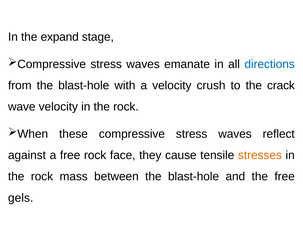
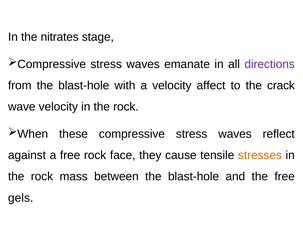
expand: expand -> nitrates (60, 37)
directions colour: blue -> purple (270, 64)
crush: crush -> affect (211, 85)
